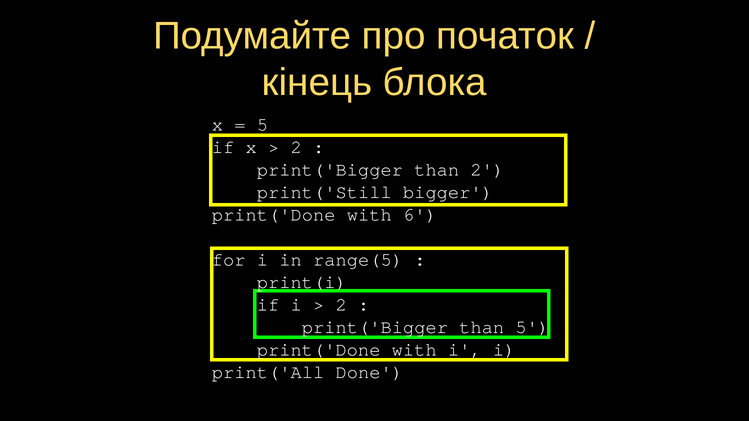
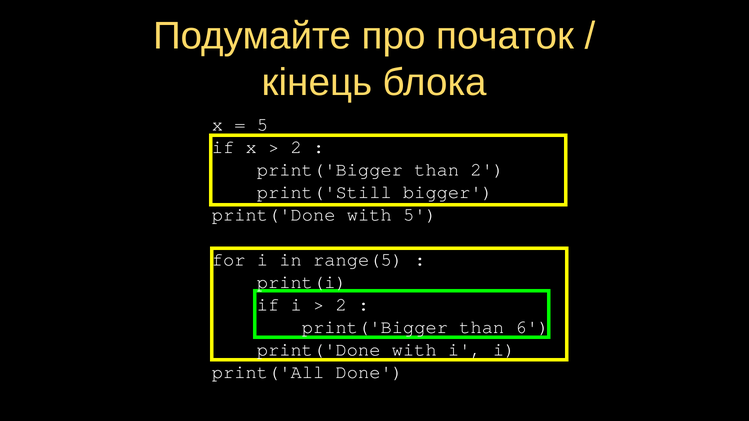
with 6: 6 -> 5 (420, 215)
than 5: 5 -> 6 (532, 327)
